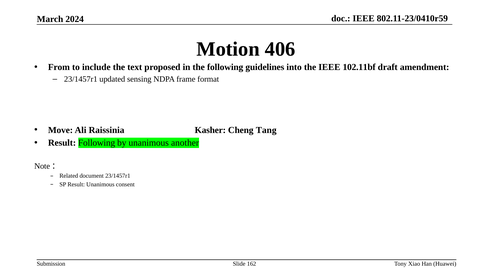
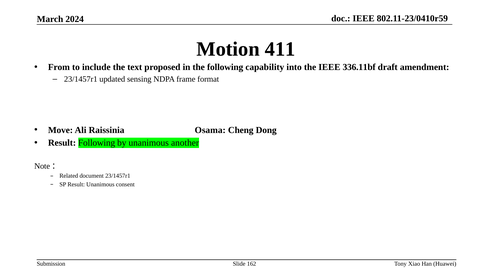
406: 406 -> 411 (280, 49)
guidelines: guidelines -> capability (265, 67)
102.11bf: 102.11bf -> 336.11bf (359, 67)
Kasher: Kasher -> Osama (210, 130)
Tang: Tang -> Dong (266, 130)
